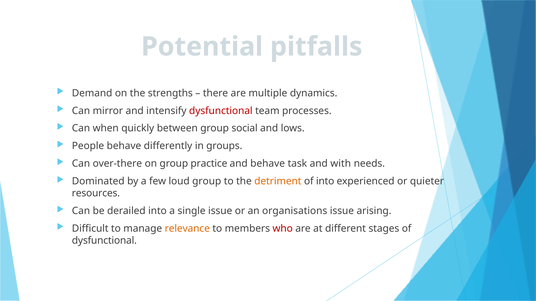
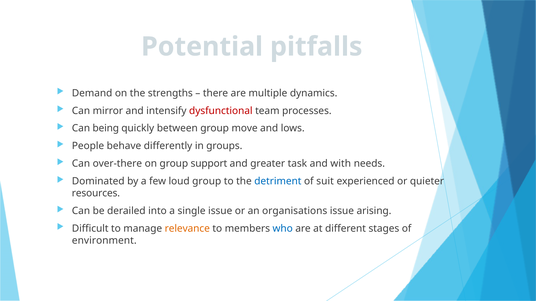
when: when -> being (106, 129)
social: social -> move (245, 129)
practice: practice -> support (209, 164)
and behave: behave -> greater (268, 164)
detriment colour: orange -> blue (278, 181)
of into: into -> suit (325, 181)
who colour: red -> blue (283, 229)
dysfunctional: dysfunctional -> environment (104, 241)
